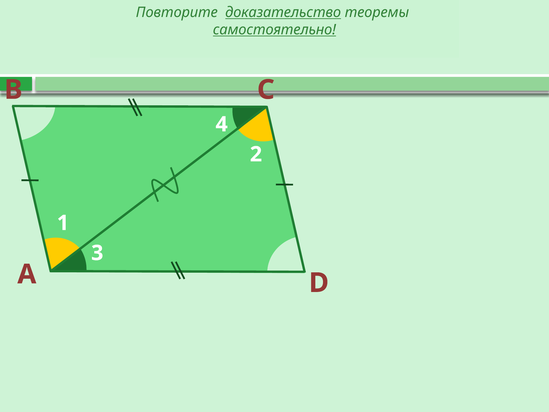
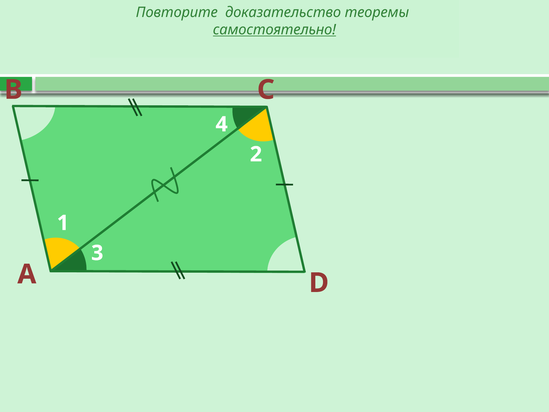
доказательство underline: present -> none (283, 12)
